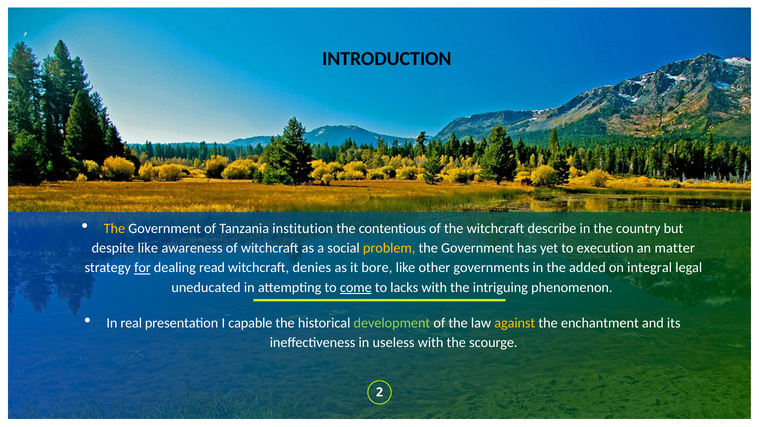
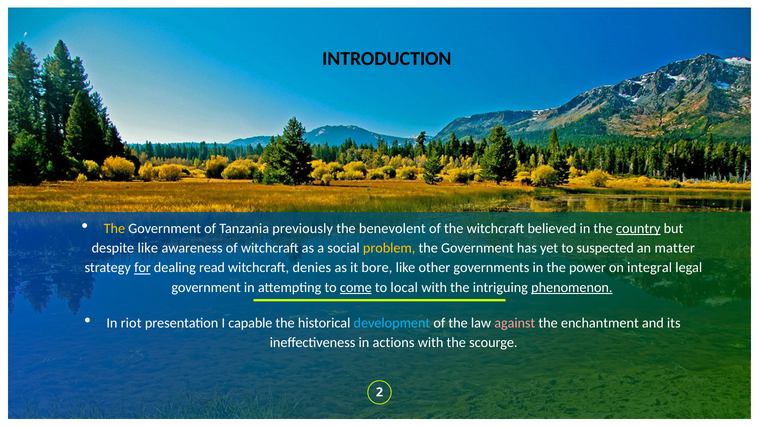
institution: institution -> previously (303, 228)
contentious: contentious -> benevolent (392, 228)
describe: describe -> believed (552, 228)
country underline: none -> present (638, 228)
execution: execution -> suspected (605, 248)
added: added -> power (587, 268)
uneducated: uneducated -> government (206, 287)
lacks: lacks -> local (404, 287)
phenomenon underline: none -> present (572, 287)
real: real -> riot (131, 323)
development colour: light green -> light blue (392, 323)
against colour: yellow -> pink (515, 323)
useless: useless -> actions (393, 342)
